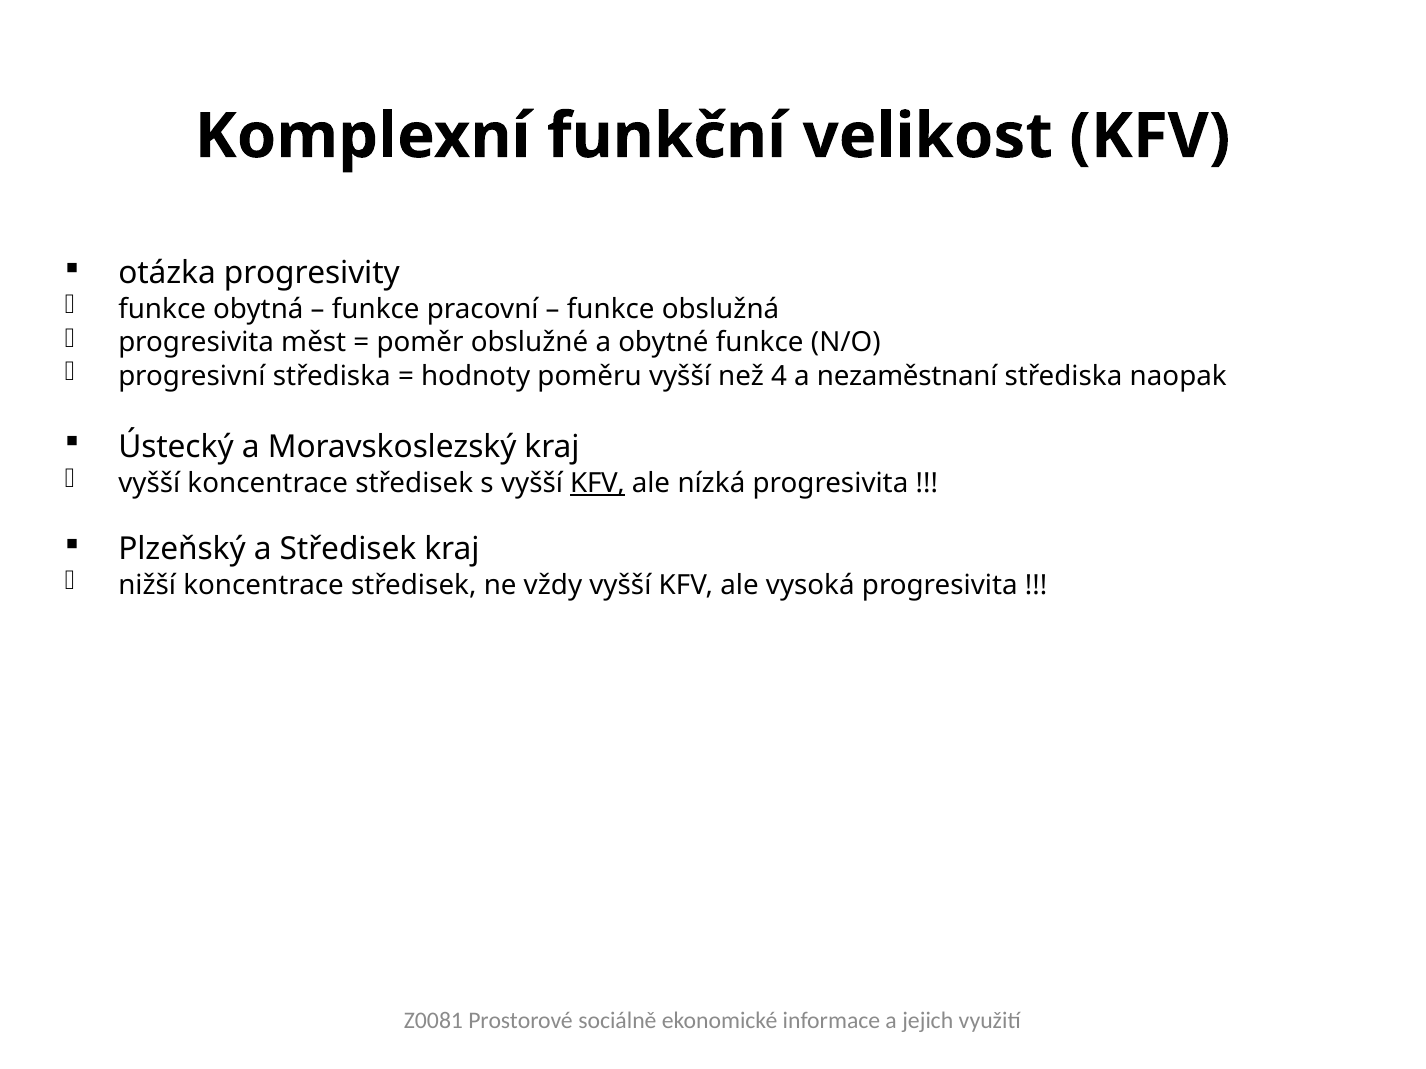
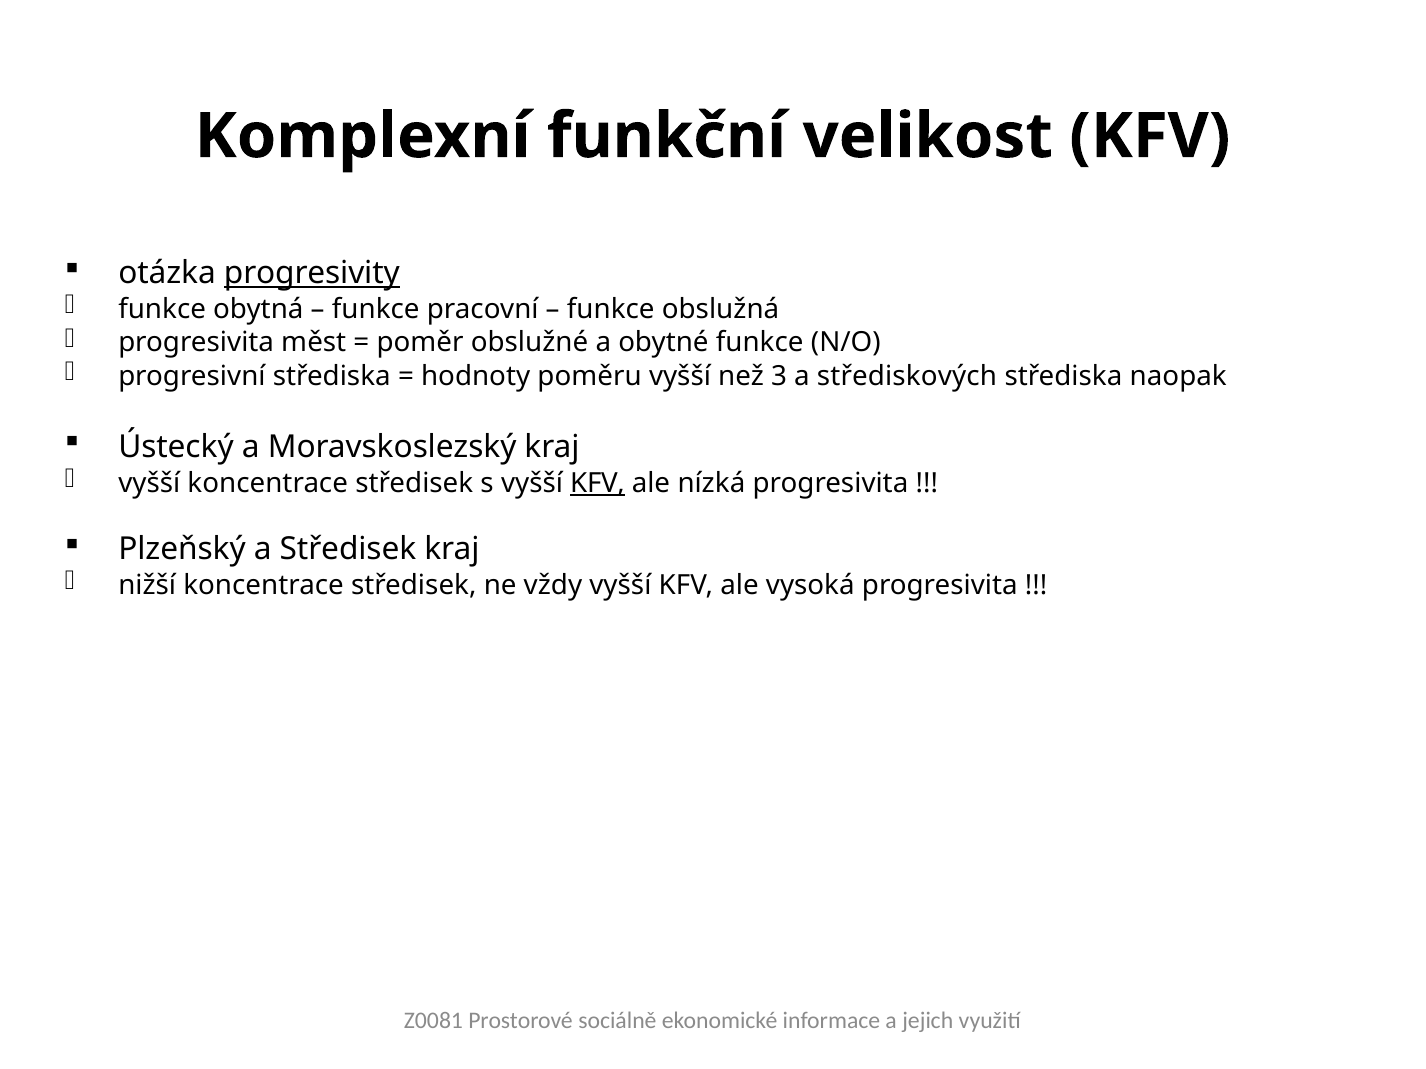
progresivity underline: none -> present (312, 274)
4: 4 -> 3 (779, 376)
nezaměstnaní: nezaměstnaní -> střediskových (907, 376)
